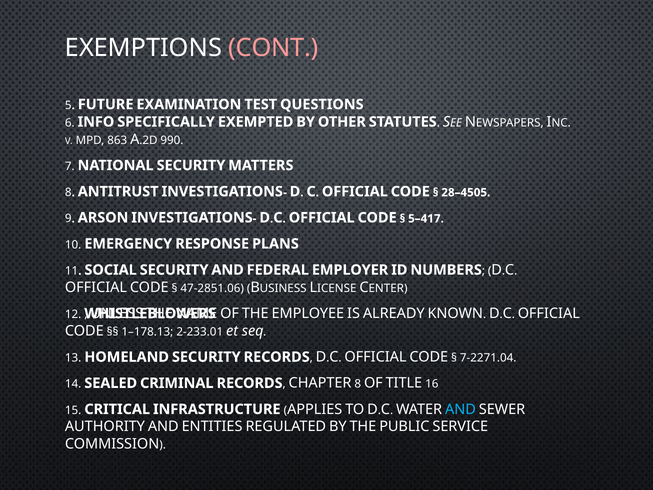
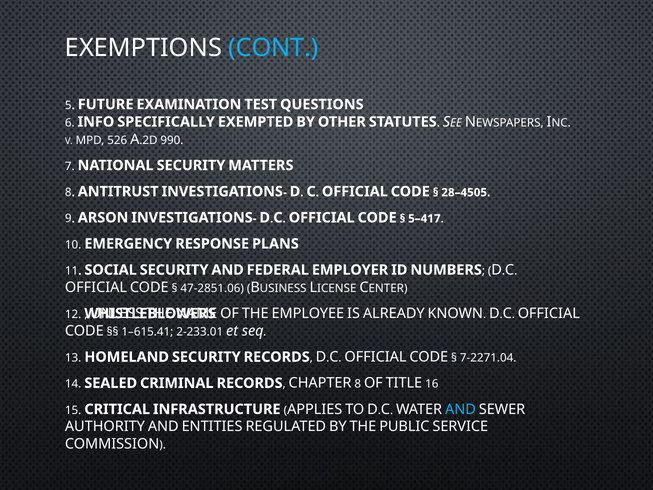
CONT colour: pink -> light blue (273, 48)
863: 863 -> 526 (117, 140)
1–178.13: 1–178.13 -> 1–615.41 (147, 332)
